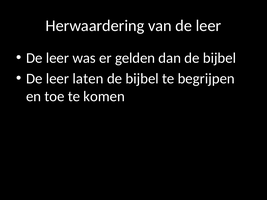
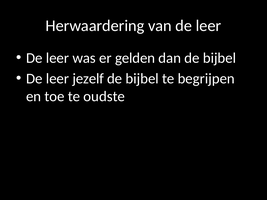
laten: laten -> jezelf (88, 79)
komen: komen -> oudste (104, 97)
